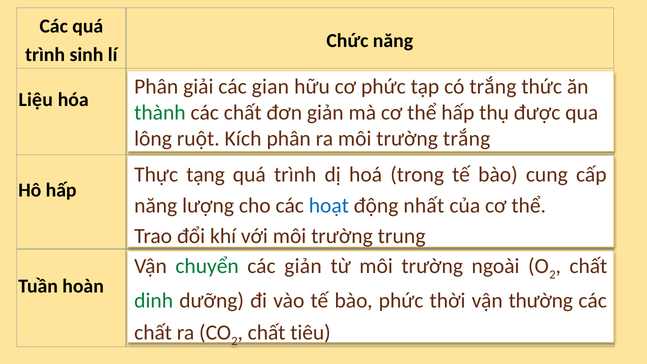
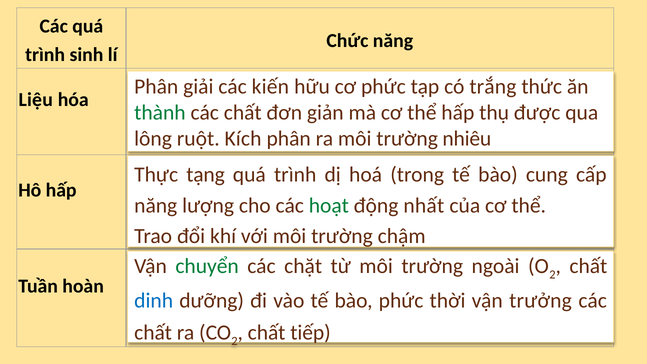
gian: gian -> kiến (270, 87)
trường trắng: trắng -> nhiêu (467, 139)
hoạt colour: blue -> green (329, 206)
trung: trung -> chậm (402, 236)
các giản: giản -> chặt (303, 266)
dinh colour: green -> blue (154, 301)
thường: thường -> trưởng (541, 301)
tiêu: tiêu -> tiếp (310, 333)
